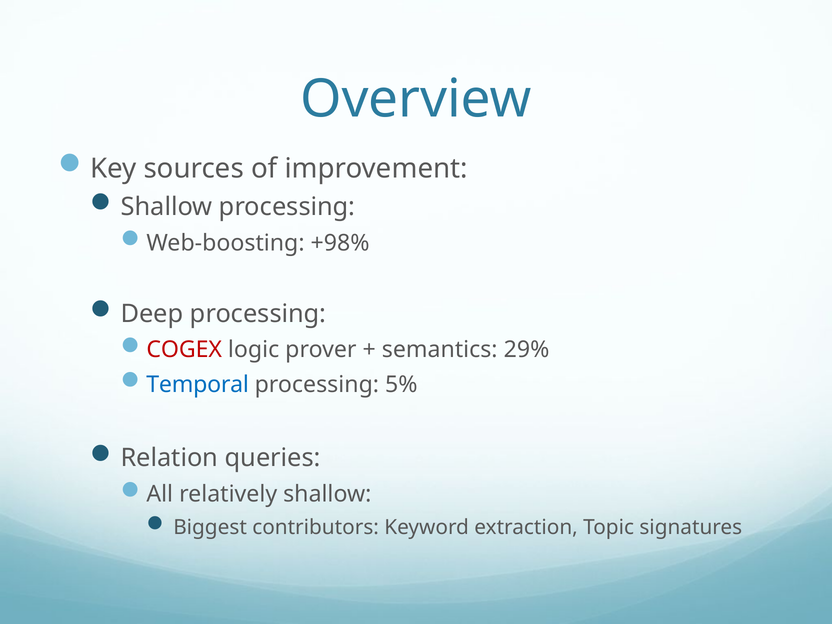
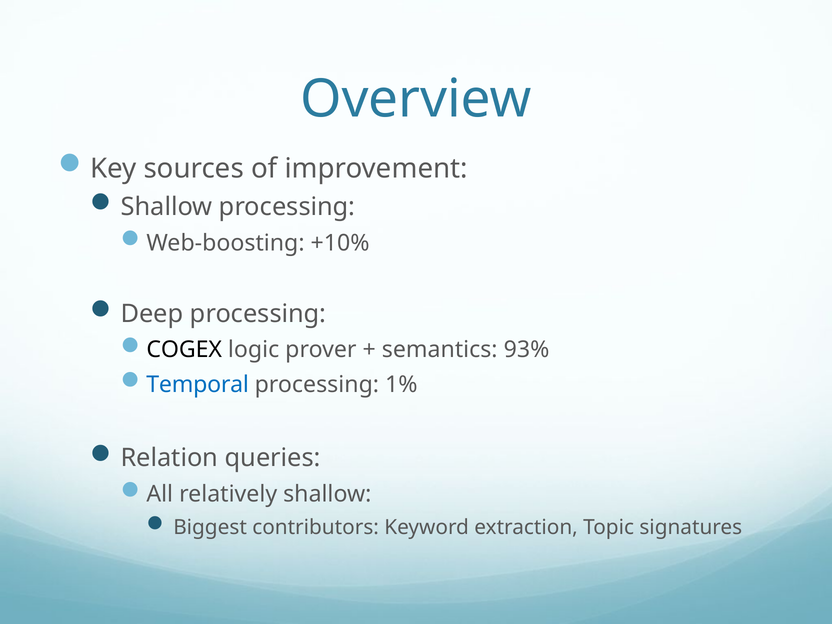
+98%: +98% -> +10% (340, 243)
COGEX colour: red -> black (184, 350)
29%: 29% -> 93% (527, 350)
5%: 5% -> 1% (401, 384)
